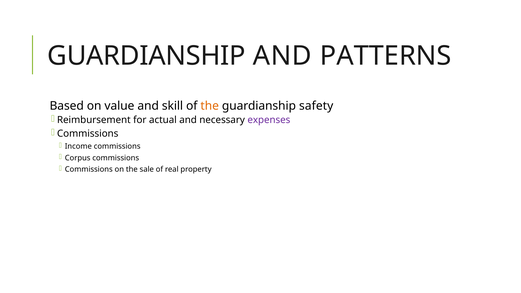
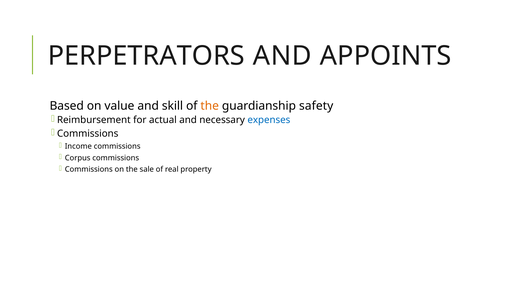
GUARDIANSHIP: GUARDIANSHIP -> PERPETRATORS (146, 56)
PATTERNS: PATTERNS -> APPOINTS (386, 56)
expenses colour: purple -> blue (269, 120)
